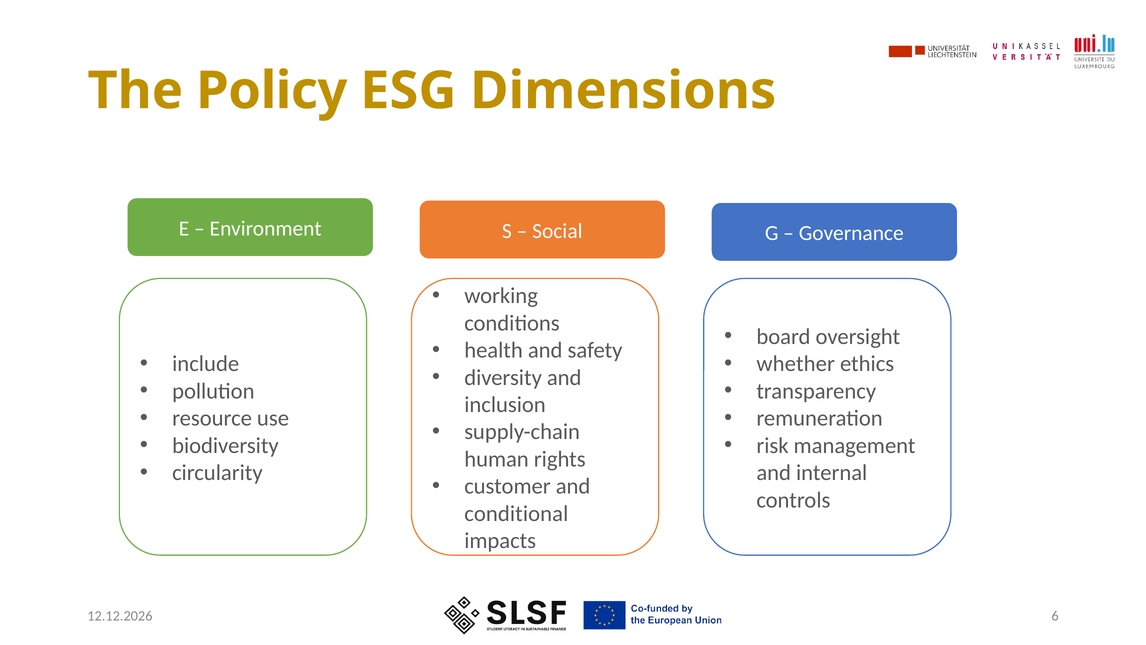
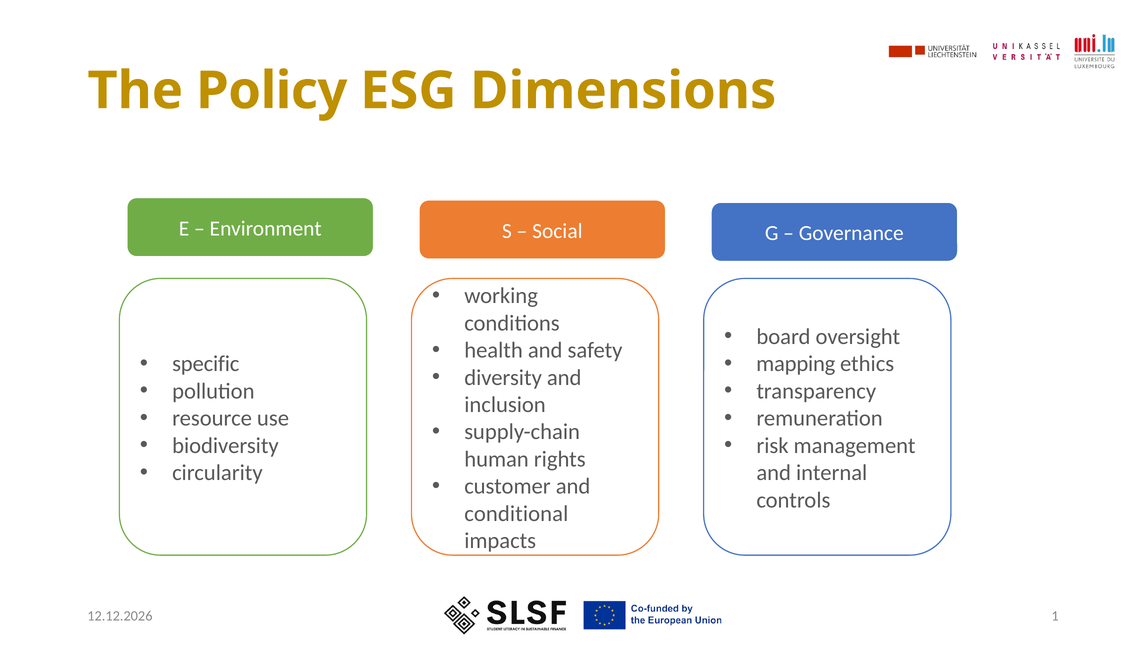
include: include -> specific (206, 364)
whether: whether -> mapping (796, 364)
6: 6 -> 1 (1055, 615)
